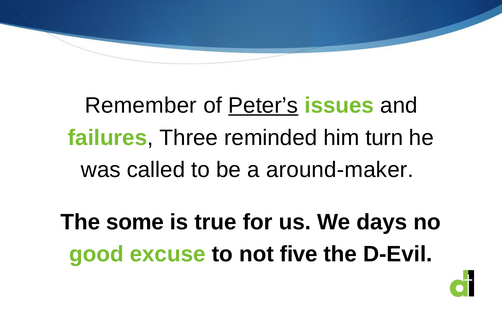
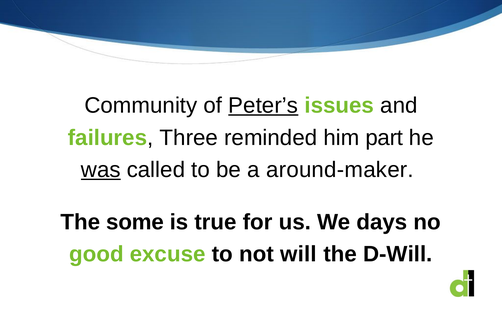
Remember: Remember -> Community (141, 105)
turn: turn -> part (384, 138)
was underline: none -> present (101, 170)
five: five -> will (298, 254)
D-Evil: D-Evil -> D-Will (398, 254)
